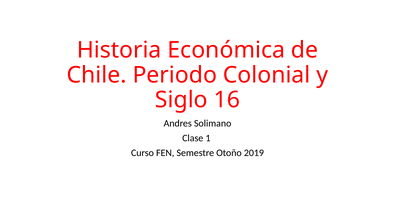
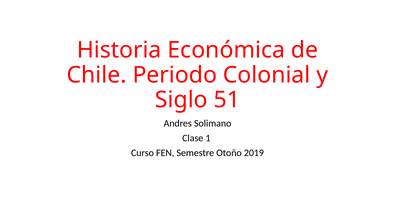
16: 16 -> 51 (227, 100)
